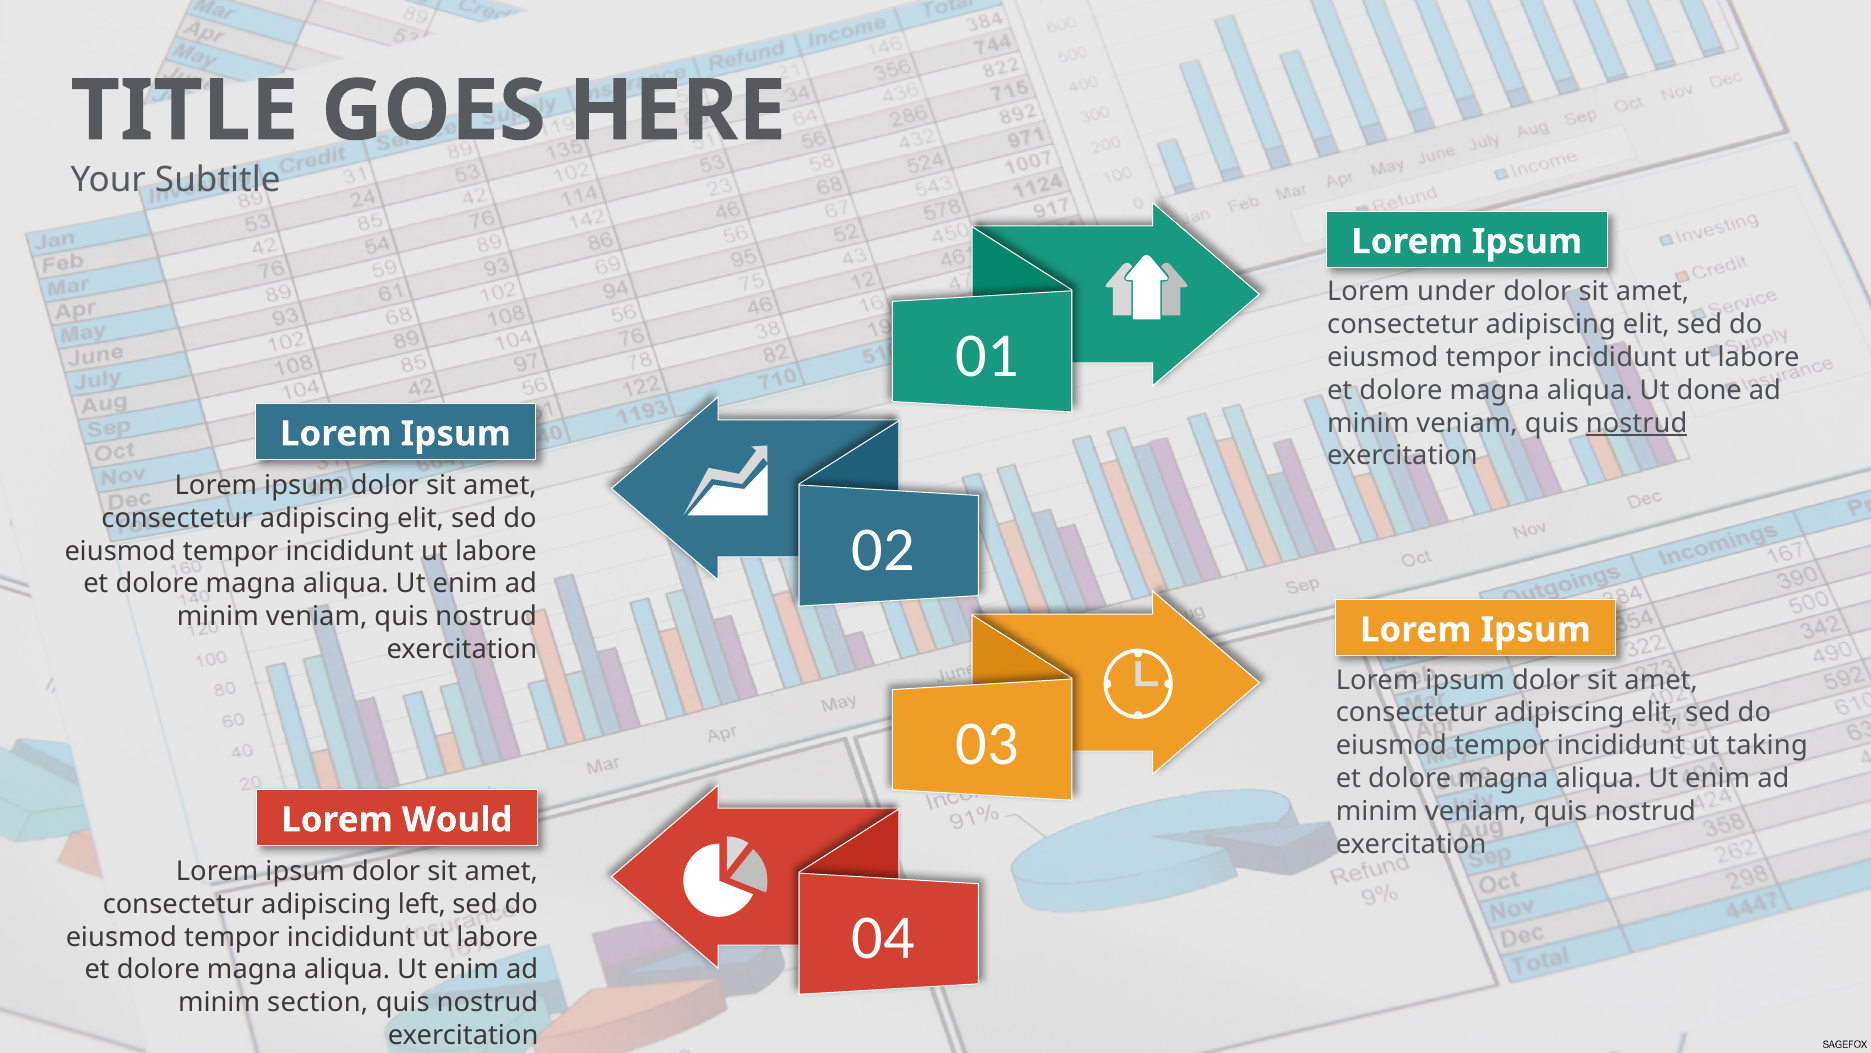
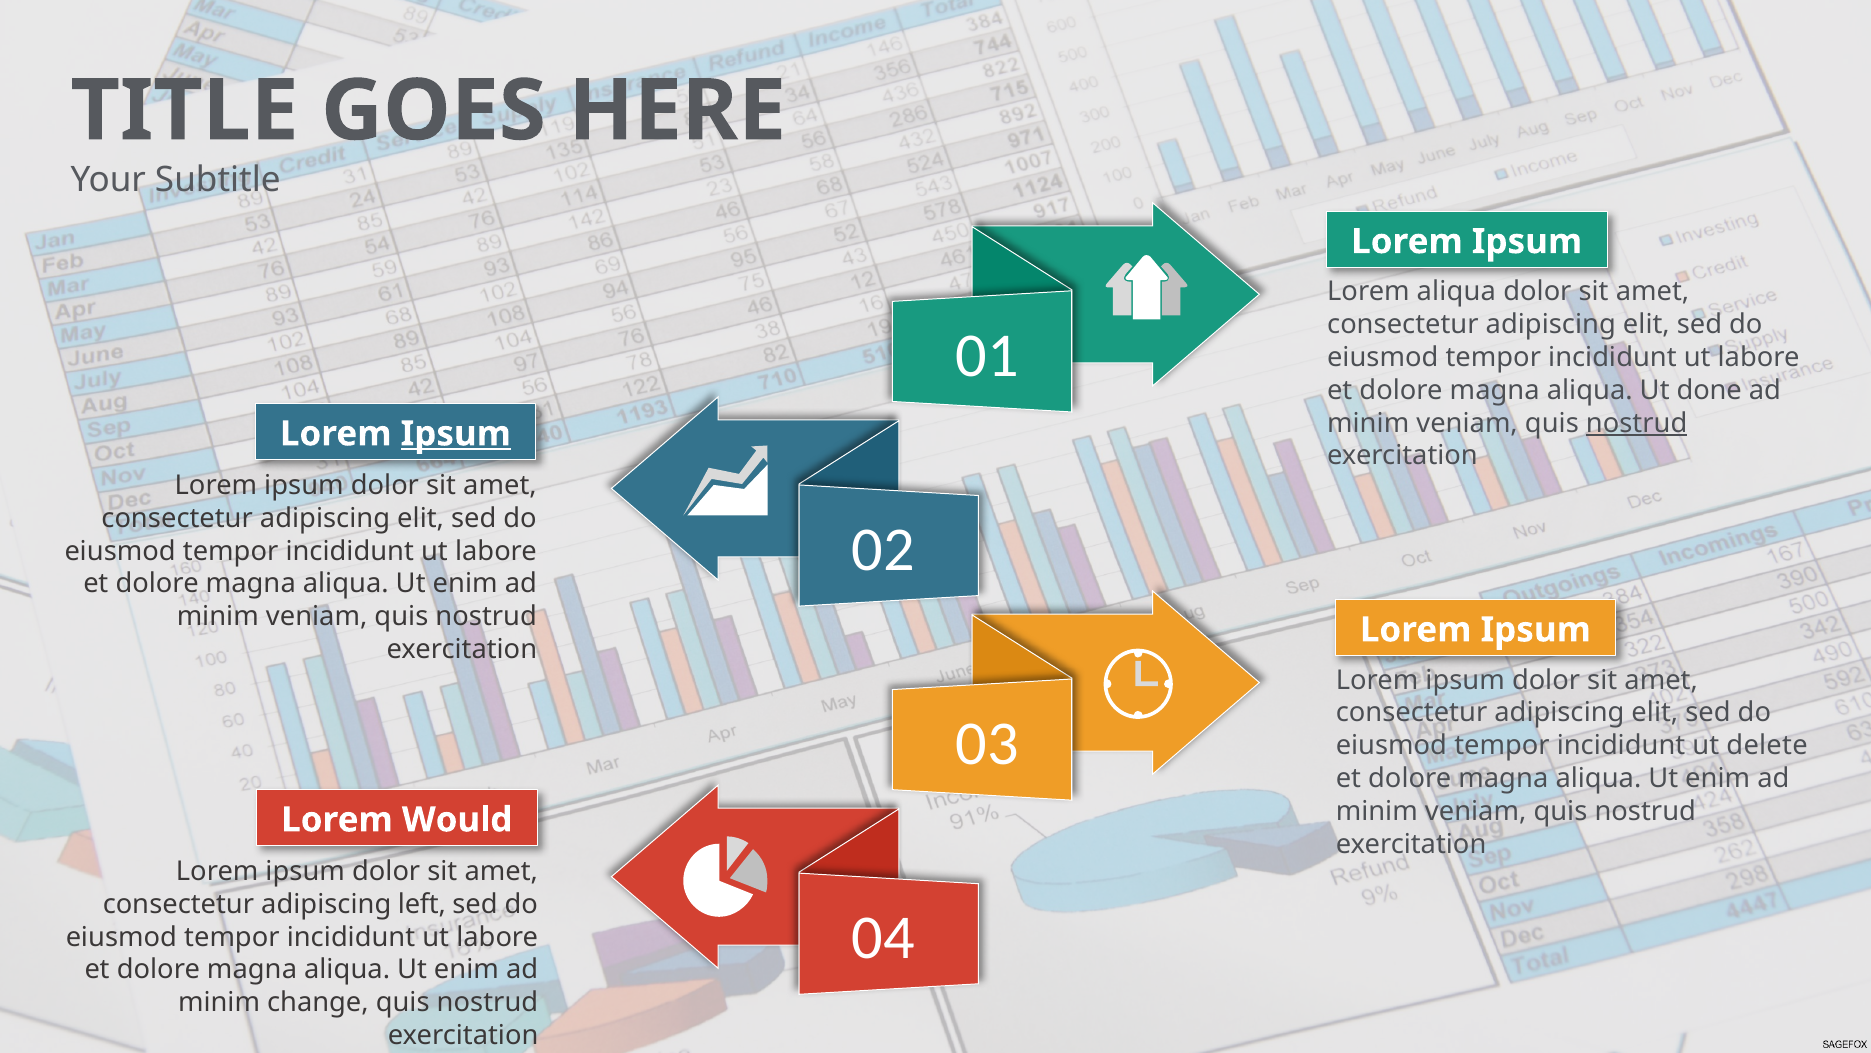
Lorem under: under -> aliqua (1456, 292)
Ipsum underline: none -> present (456, 434)
taking: taking -> delete (1767, 745)
section: section -> change (318, 1002)
